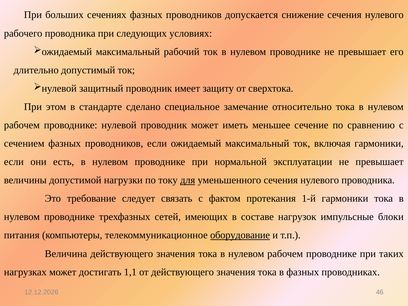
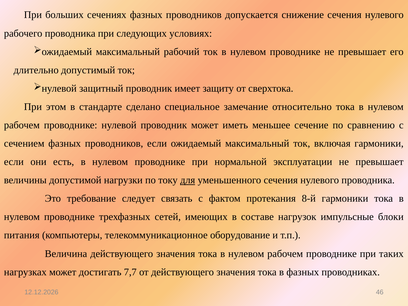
1-й: 1-й -> 8-й (309, 199)
оборудование underline: present -> none (240, 235)
1,1: 1,1 -> 7,7 (130, 272)
